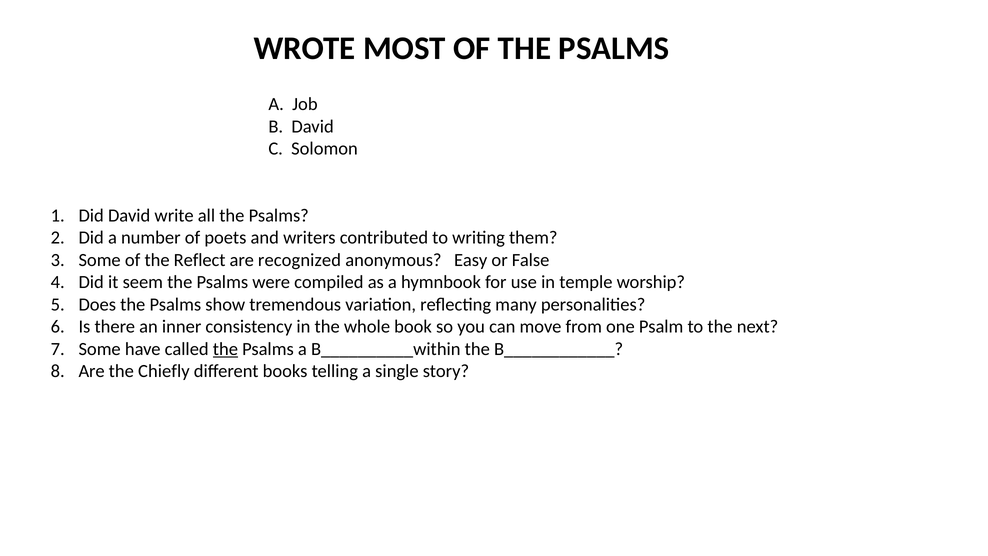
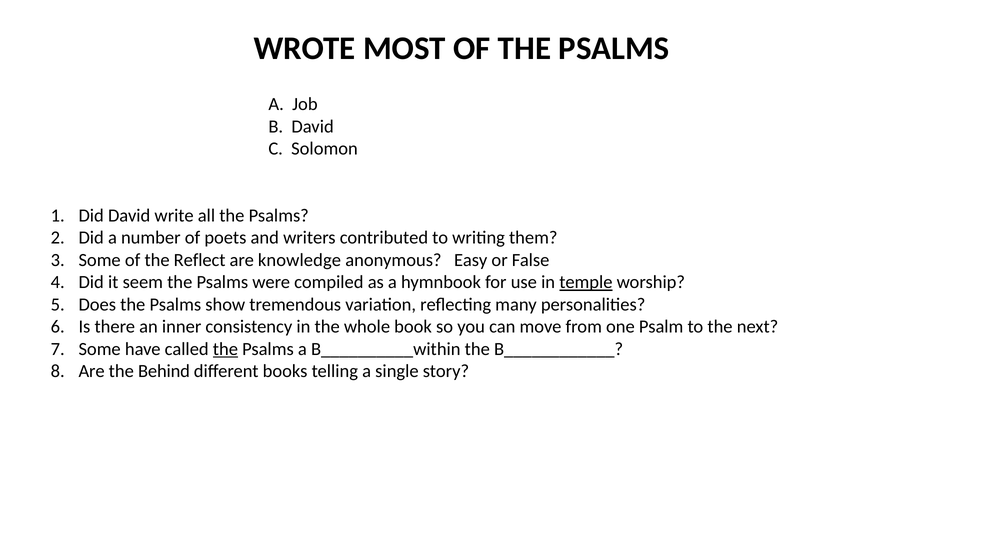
recognized: recognized -> knowledge (299, 260)
temple underline: none -> present (586, 282)
Chiefly: Chiefly -> Behind (164, 371)
